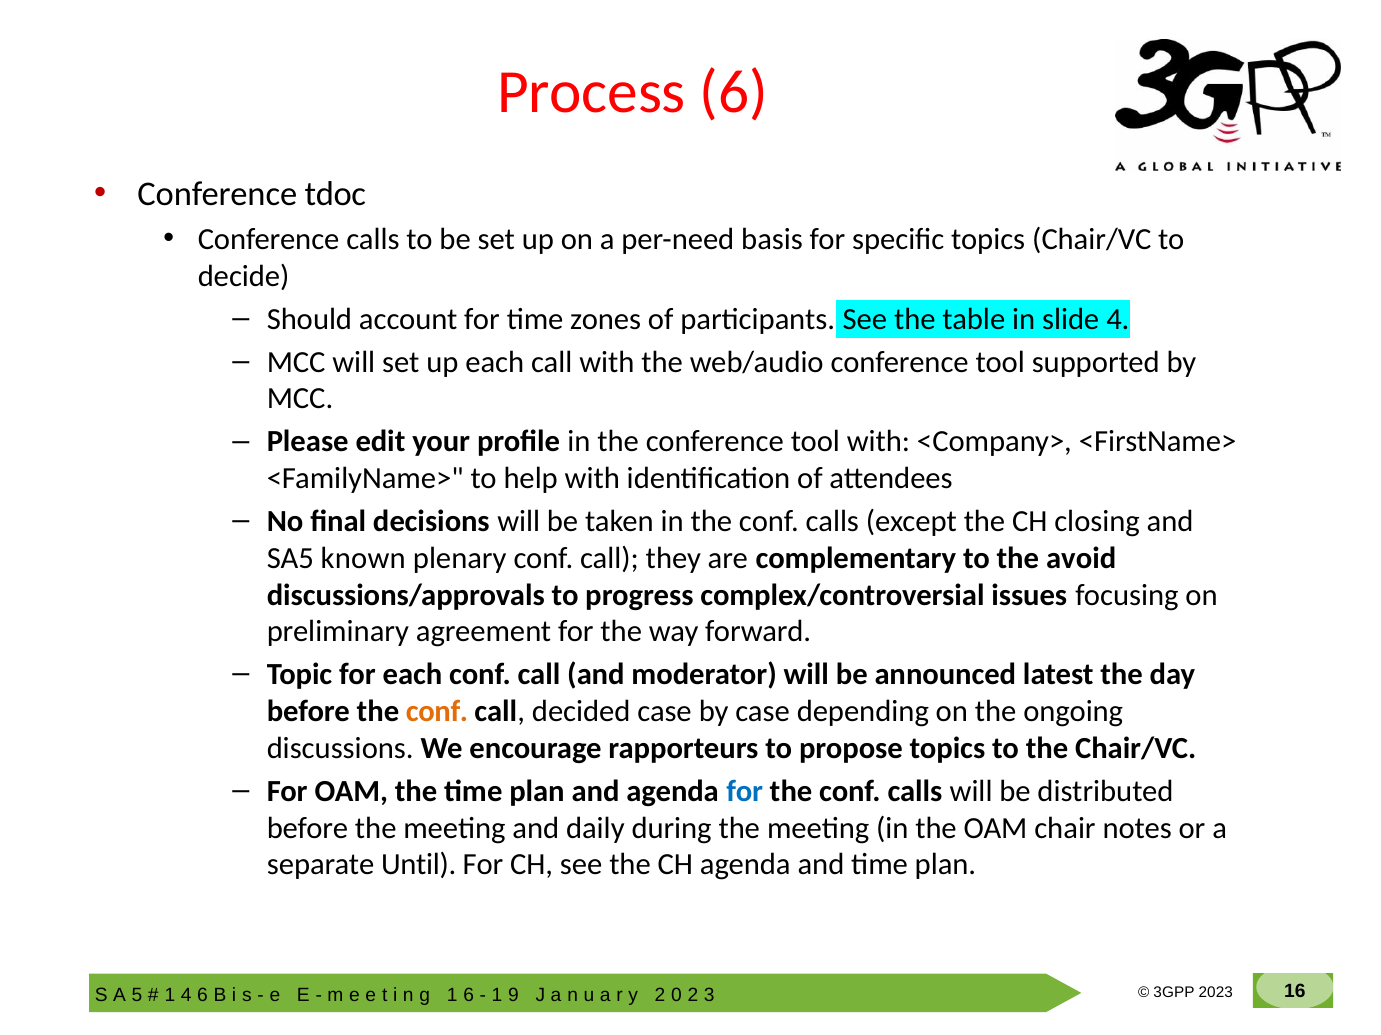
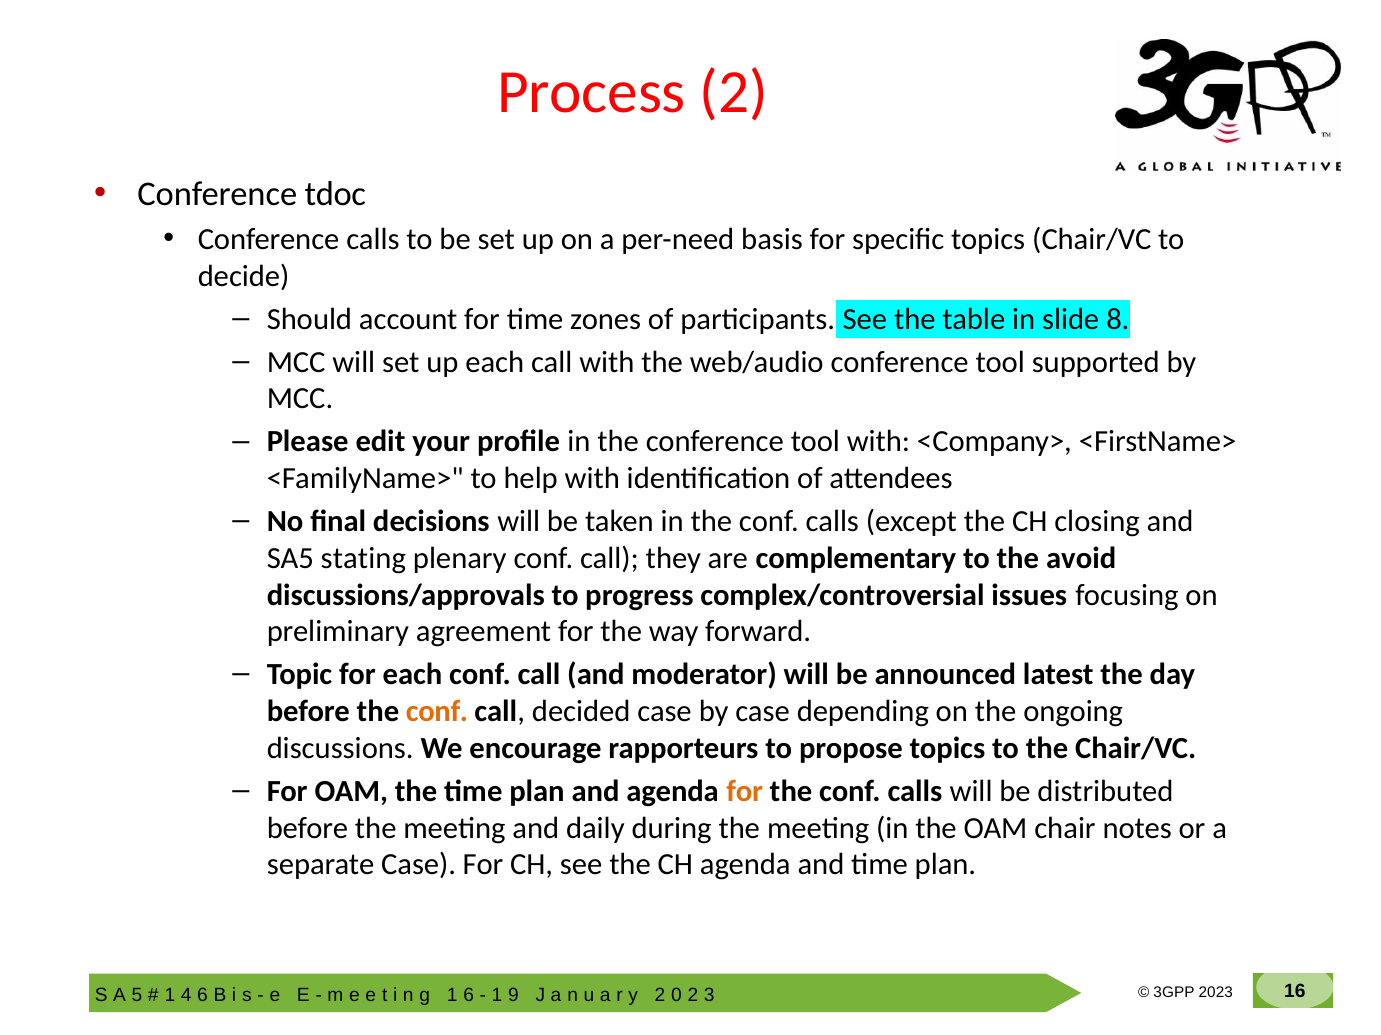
Process 6: 6 -> 2 (734, 93)
slide 4: 4 -> 8 (1118, 319)
known: known -> stating (363, 559)
for colour: blue -> orange (745, 792)
separate Until: Until -> Case (419, 865)
